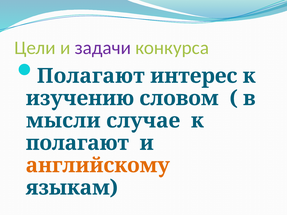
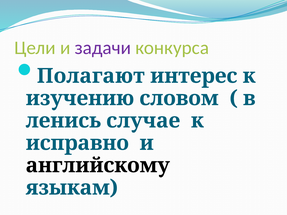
мысли: мысли -> ленись (63, 121)
полагают: полагают -> исправно (77, 143)
английскому colour: orange -> black (98, 166)
